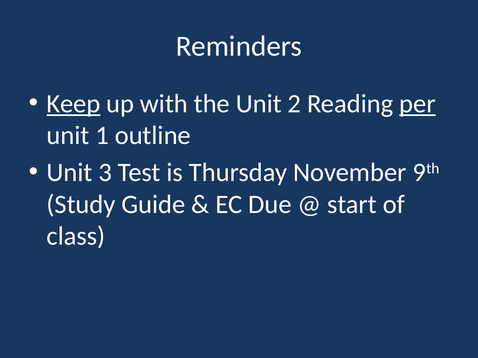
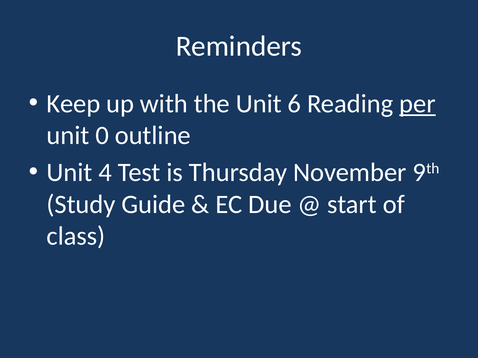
Keep underline: present -> none (73, 104)
2: 2 -> 6 (294, 104)
1: 1 -> 0 (102, 136)
3: 3 -> 4 (105, 173)
